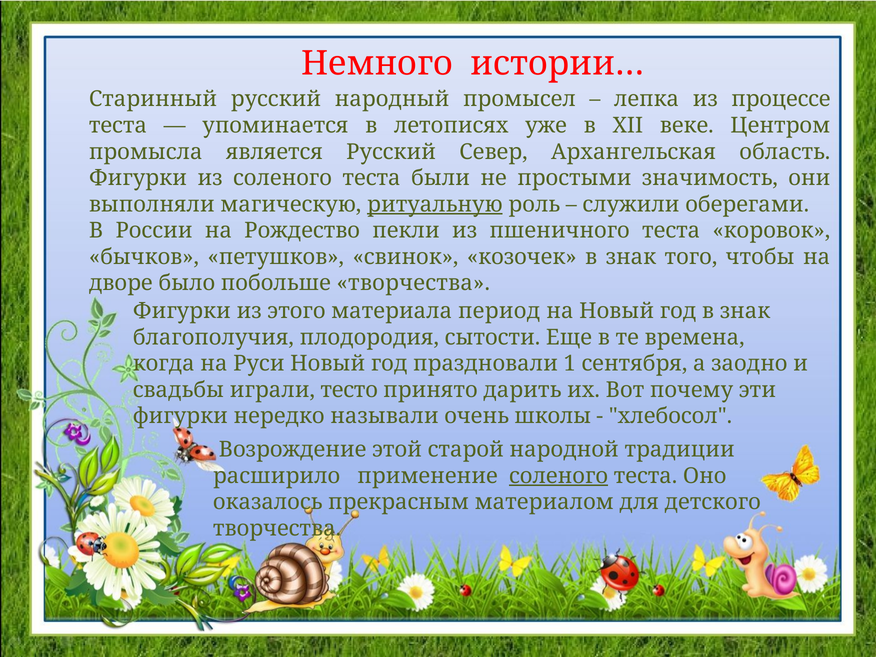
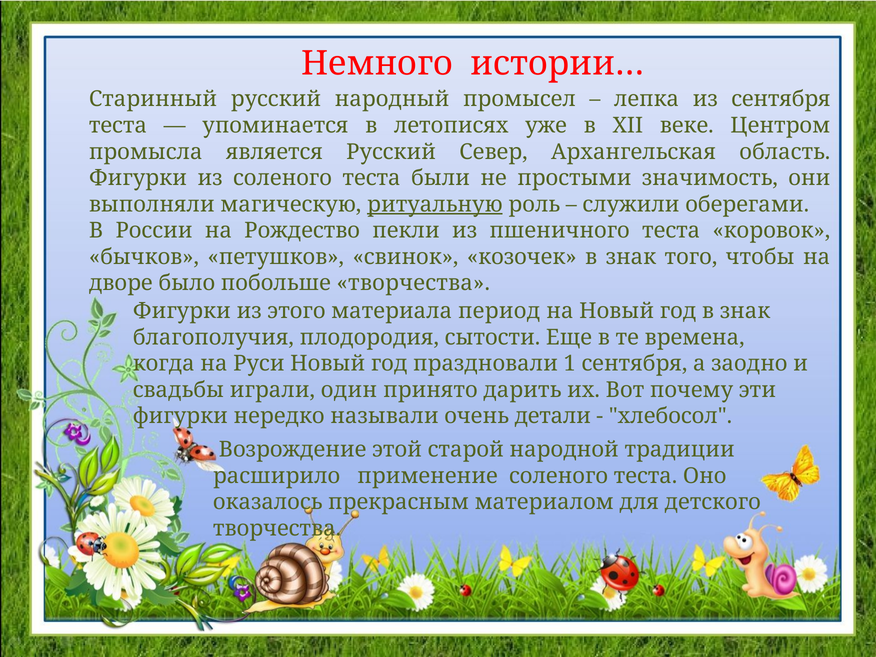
из процессе: процессе -> сентября (781, 99)
тесто: тесто -> один (349, 390)
школы: школы -> детали (553, 416)
соленого underline: present -> none (559, 476)
